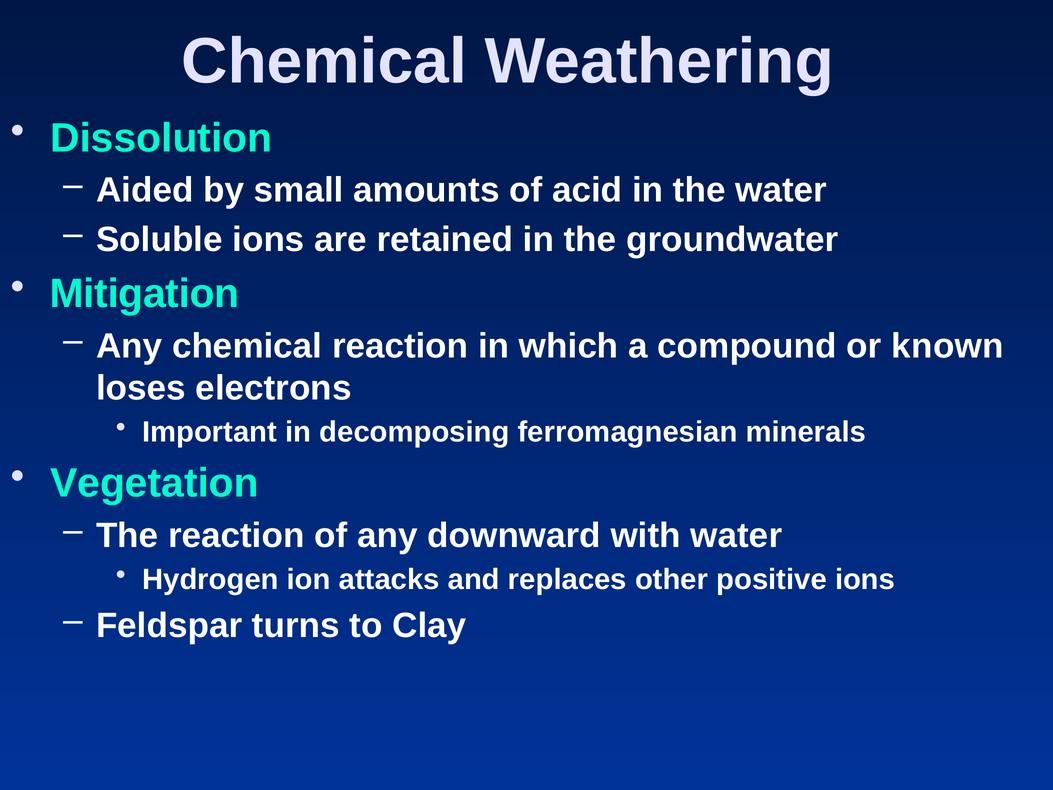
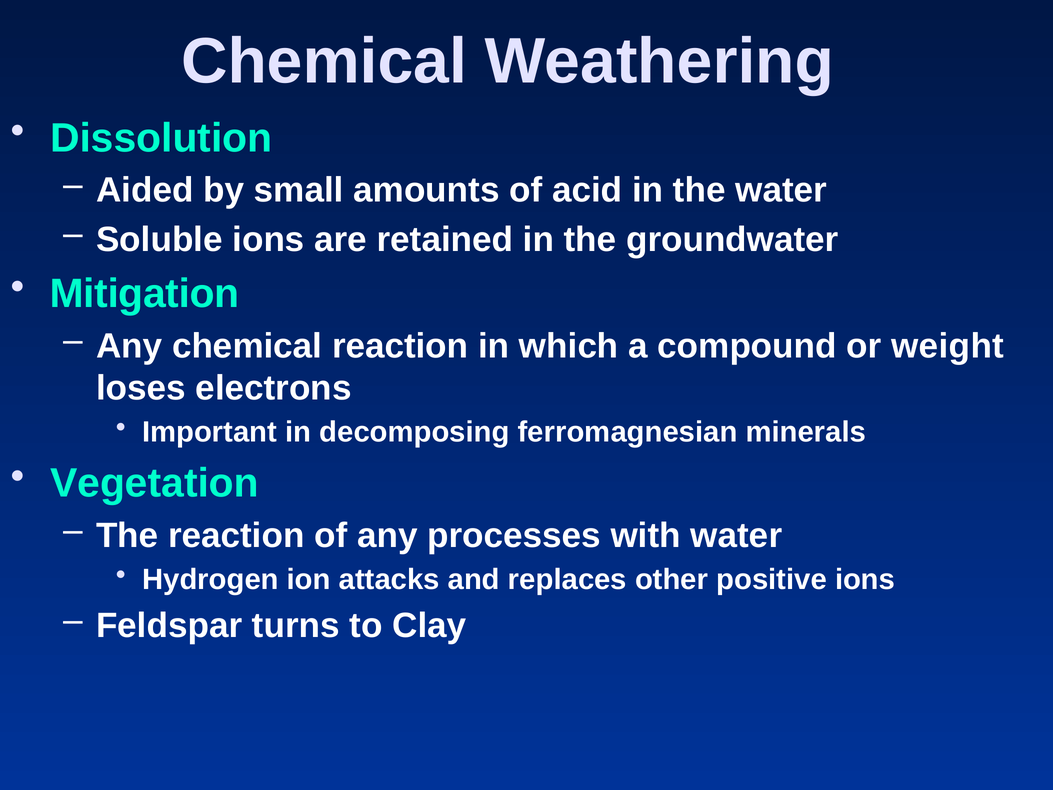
known: known -> weight (948, 346)
downward: downward -> processes (514, 535)
